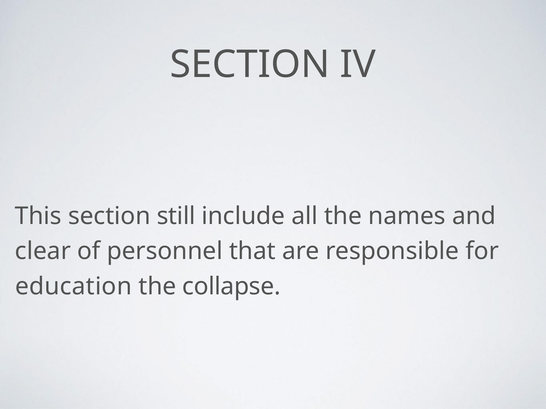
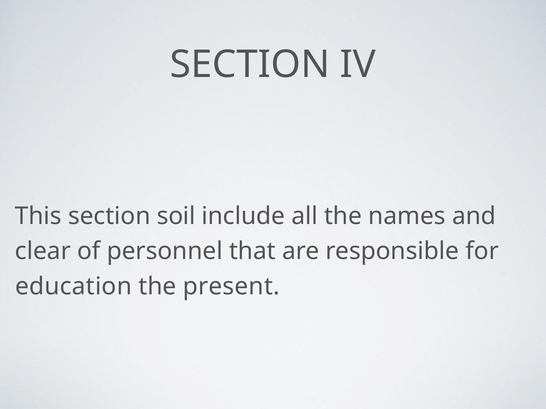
still: still -> soil (176, 216)
collapse: collapse -> present (231, 287)
